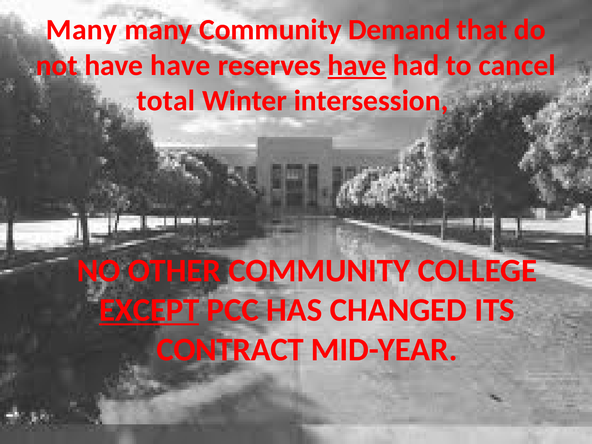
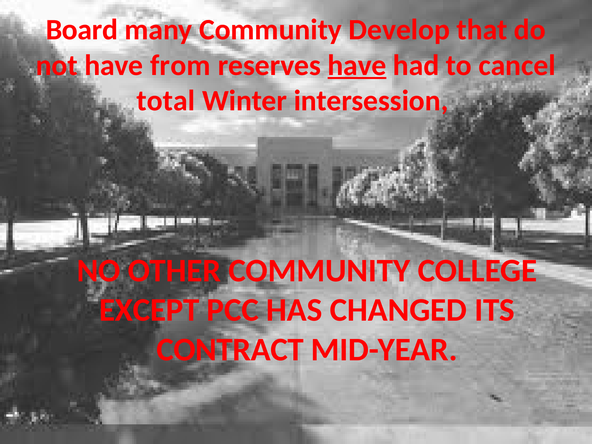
Many: Many -> Board (82, 30)
Demand: Demand -> Develop (399, 30)
have have: have -> from (180, 65)
EXCEPT underline: present -> none (149, 310)
